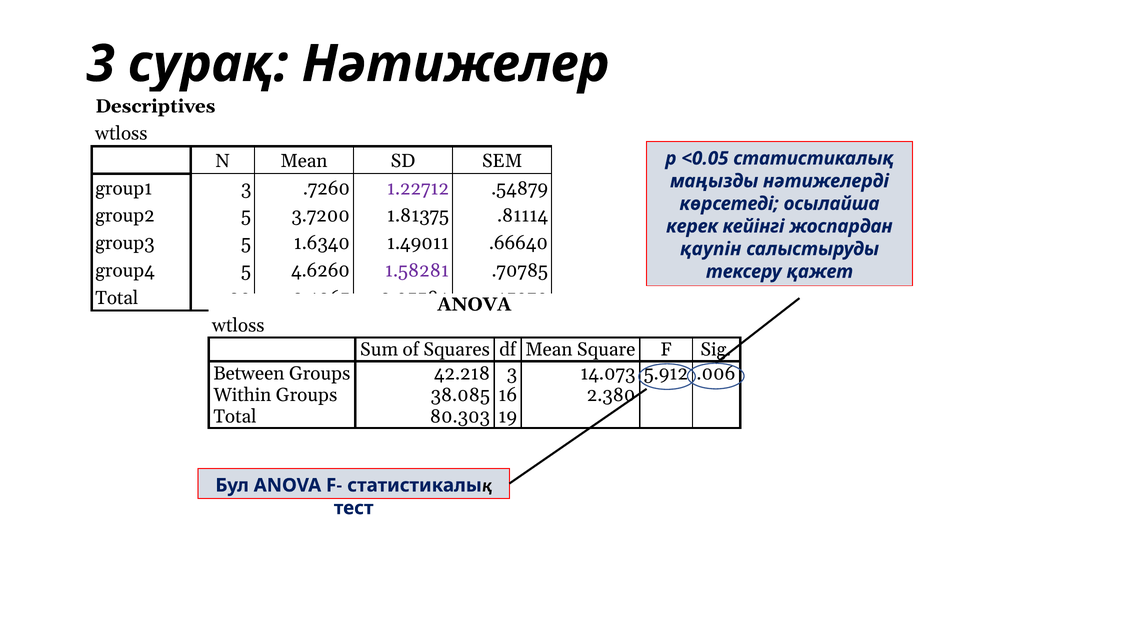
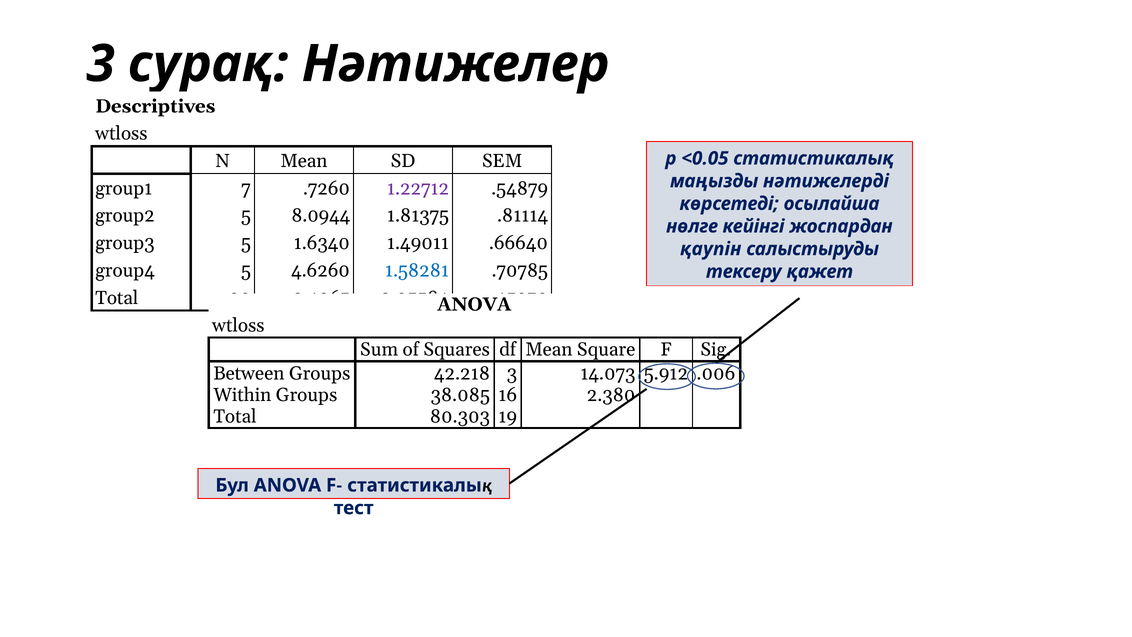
group1 3: 3 -> 7 (246, 188)
3.7200: 3.7200 -> 8.0944 (321, 216)
керек: керек -> нөлге (692, 226)
1.58281 colour: purple -> blue (417, 270)
